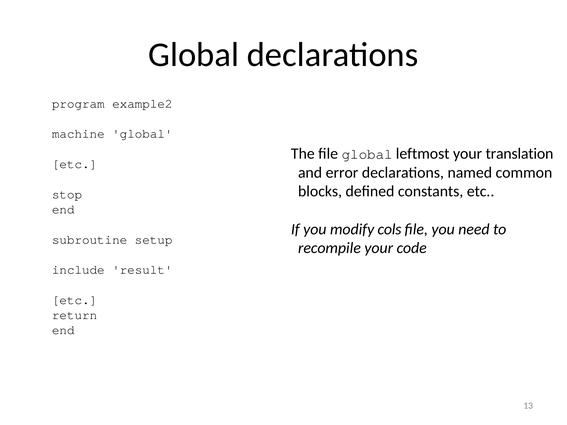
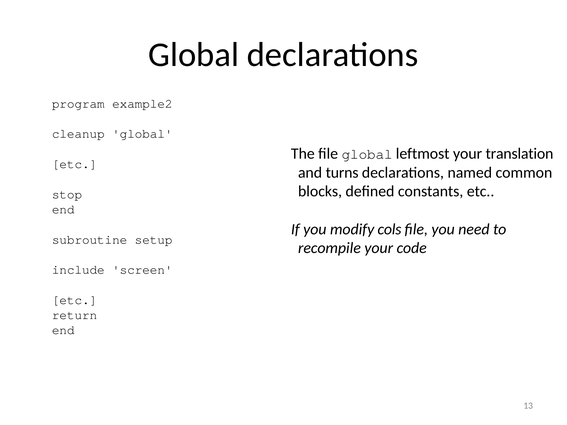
machine: machine -> cleanup (78, 134)
error: error -> turns (342, 173)
result: result -> screen (142, 270)
